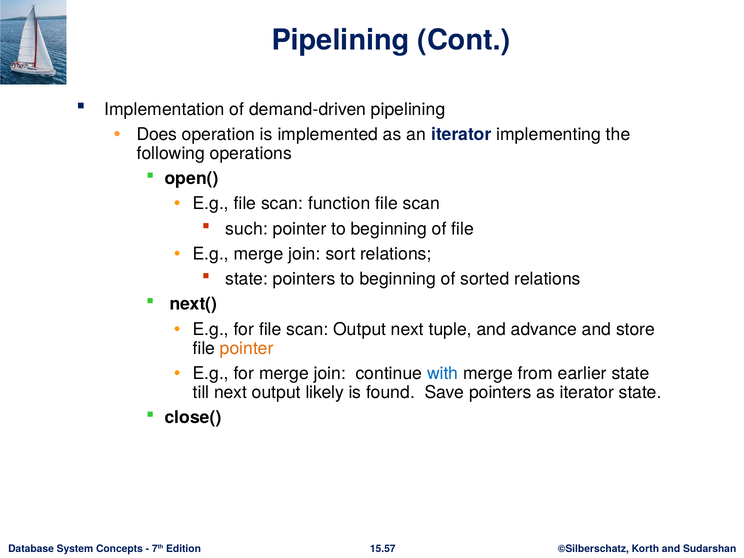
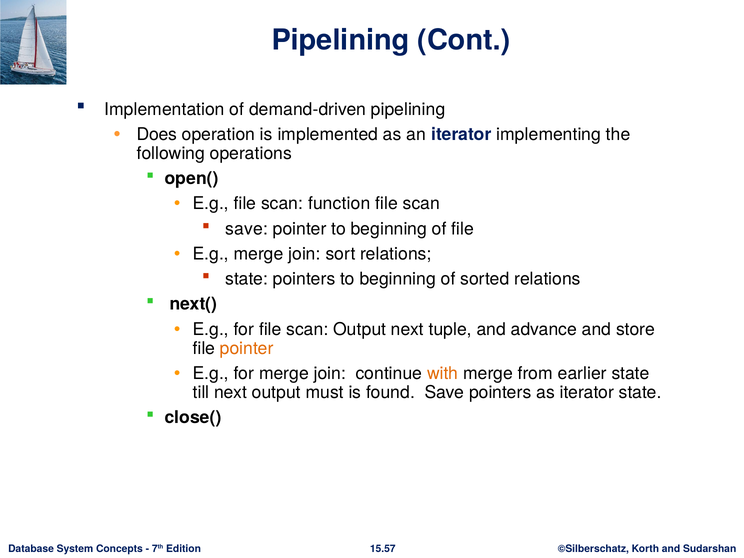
such: such -> save (247, 229)
with colour: blue -> orange (443, 373)
likely: likely -> must (325, 392)
